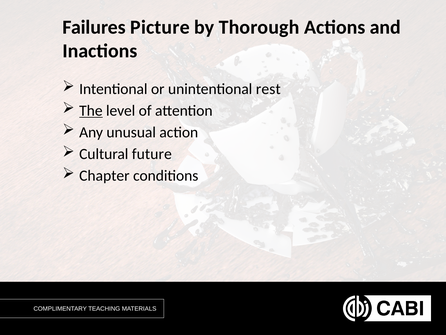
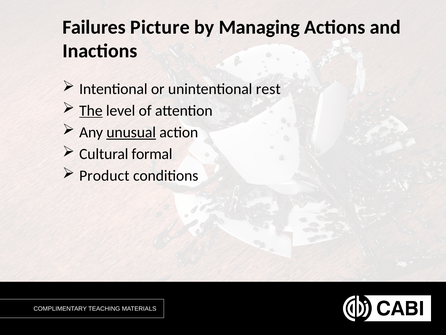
Thorough: Thorough -> Managing (259, 27)
unusual underline: none -> present (131, 132)
future: future -> formal (152, 154)
Chapter: Chapter -> Product (104, 176)
